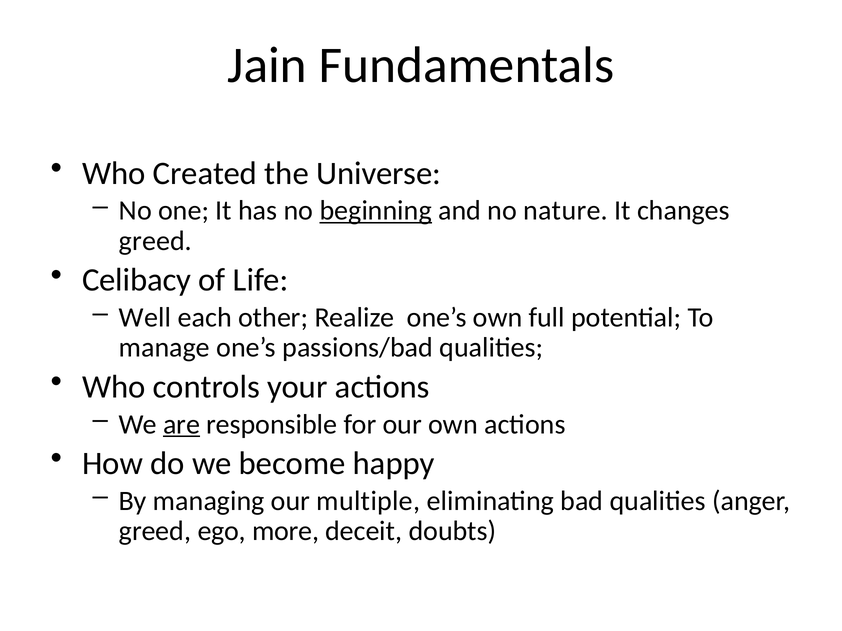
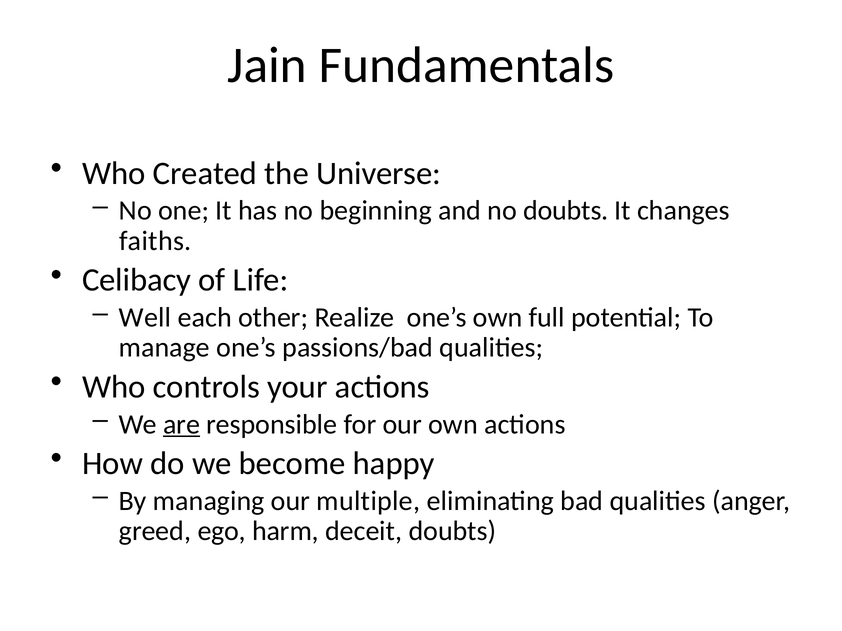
beginning underline: present -> none (376, 211)
no nature: nature -> doubts (566, 211)
greed: greed -> faiths (155, 241)
more: more -> harm (285, 532)
